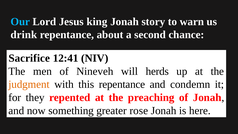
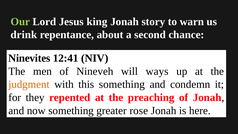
Our colour: light blue -> light green (20, 22)
Sacrifice: Sacrifice -> Ninevites (29, 58)
herds: herds -> ways (157, 71)
this repentance: repentance -> something (122, 84)
